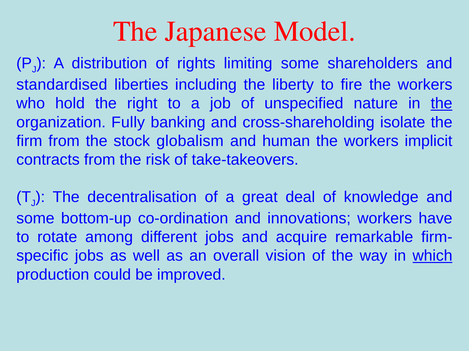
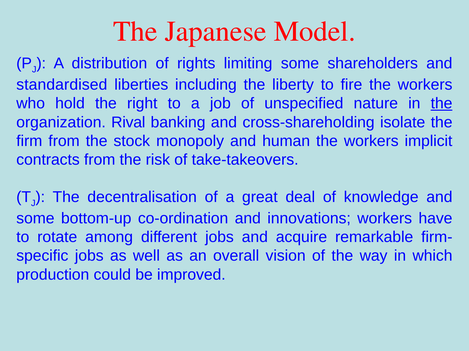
Fully: Fully -> Rival (128, 122)
globalism: globalism -> monopoly (190, 141)
which underline: present -> none (432, 256)
